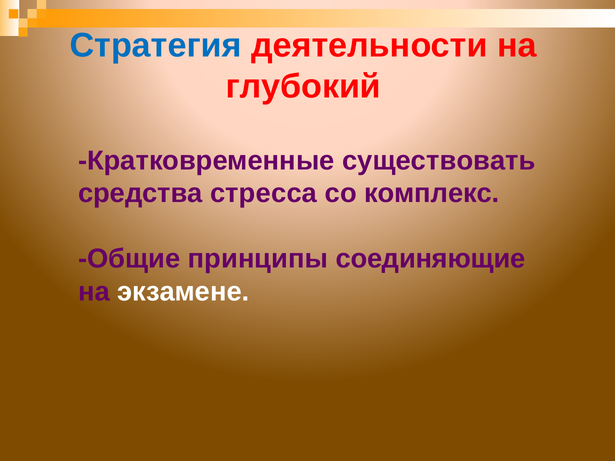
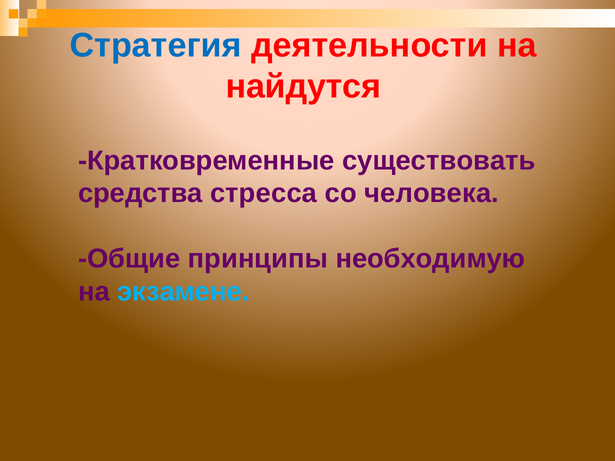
глубокий: глубокий -> найдутся (303, 86)
комплекс: комплекс -> человека (432, 193)
соединяющие: соединяющие -> необходимую (430, 259)
экзамене colour: white -> light blue (183, 292)
